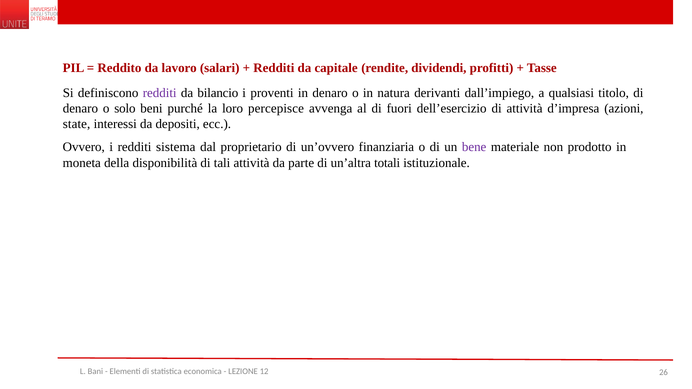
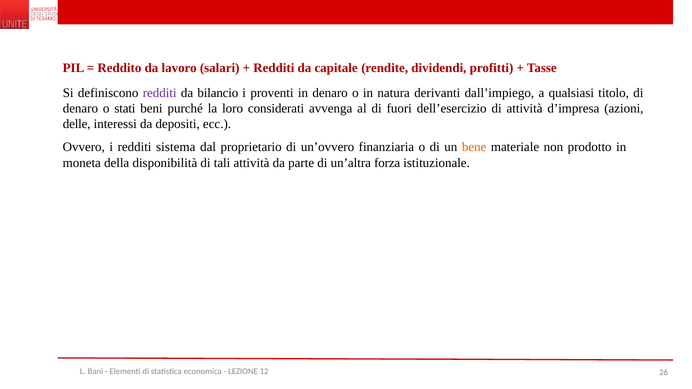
solo: solo -> stati (125, 108)
percepisce: percepisce -> considerati (276, 108)
state: state -> delle (77, 124)
bene colour: purple -> orange (474, 147)
totali: totali -> forza (387, 163)
